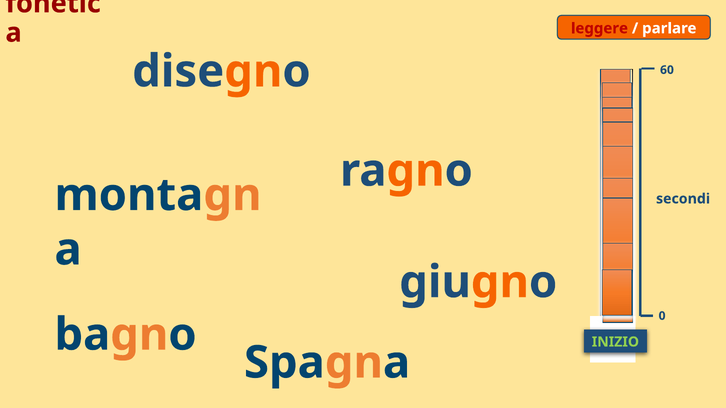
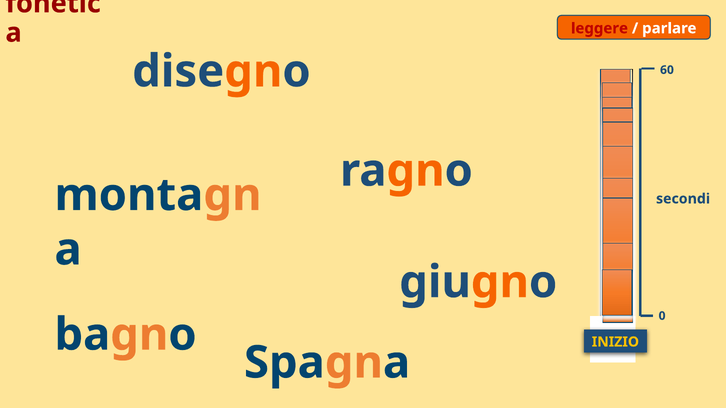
INIZIO colour: light green -> yellow (615, 342)
